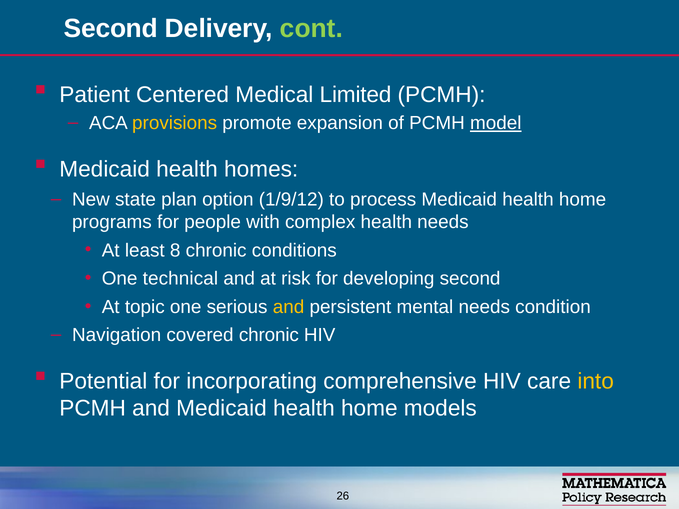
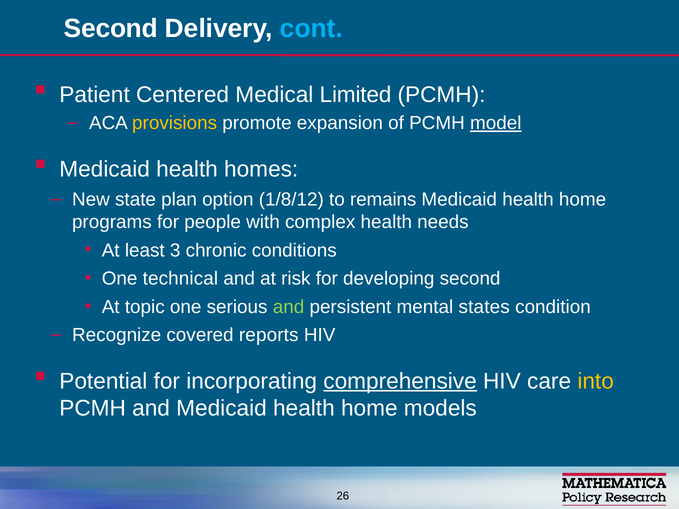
cont colour: light green -> light blue (311, 29)
1/9/12: 1/9/12 -> 1/8/12 (291, 199)
process: process -> remains (383, 199)
8: 8 -> 3 (175, 250)
and colour: yellow -> light green (289, 307)
mental needs: needs -> states (484, 307)
Navigation: Navigation -> Recognize (117, 335)
covered chronic: chronic -> reports (269, 335)
comprehensive underline: none -> present (400, 381)
